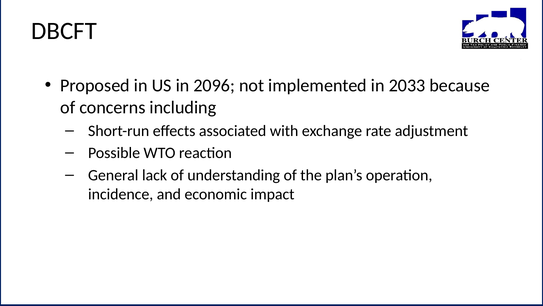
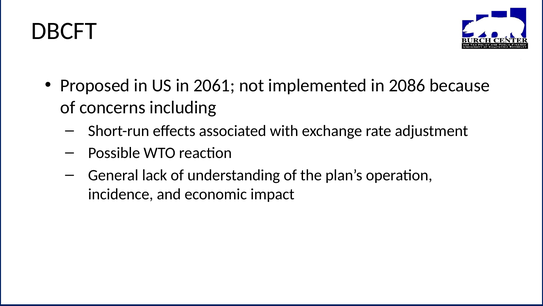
2096: 2096 -> 2061 (214, 85)
2033: 2033 -> 2086 (407, 85)
